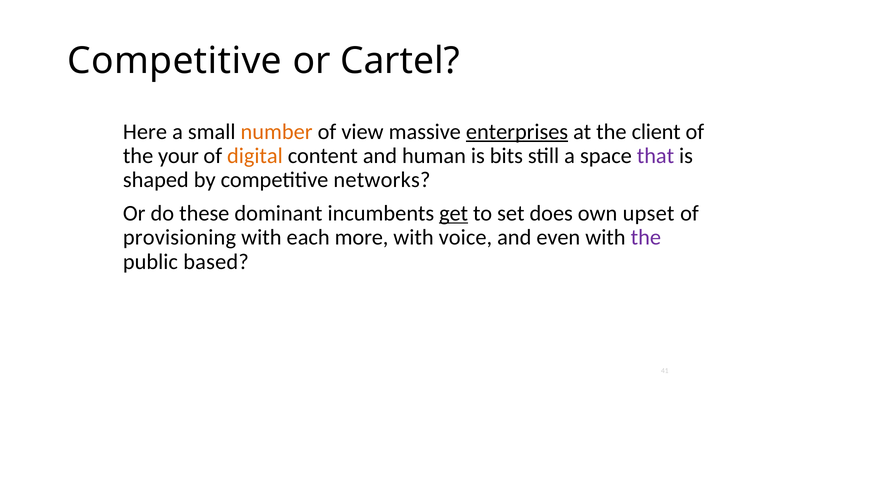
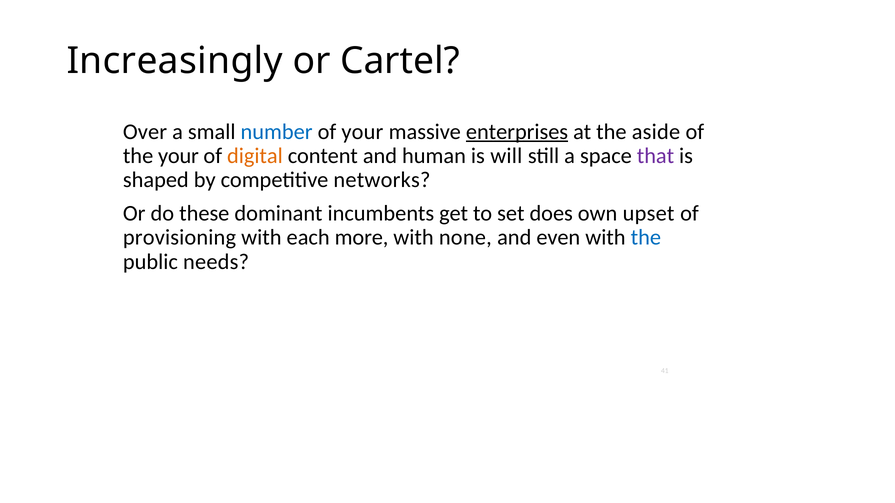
Competitive: Competitive -> Increasingly (175, 61)
Here: Here -> Over (145, 132)
number colour: orange -> blue (277, 132)
of view: view -> your (362, 132)
client: client -> aside (656, 132)
bits: bits -> will (506, 156)
get underline: present -> none (454, 214)
voice: voice -> none (465, 238)
the colour: purple -> blue (646, 238)
based: based -> needs (216, 262)
